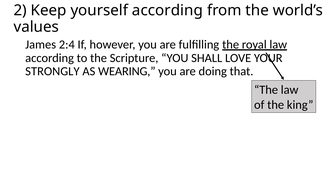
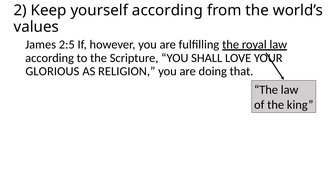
2:4: 2:4 -> 2:5 (67, 45)
STRONGLY: STRONGLY -> GLORIOUS (52, 71)
WEARING: WEARING -> RELIGION (127, 71)
